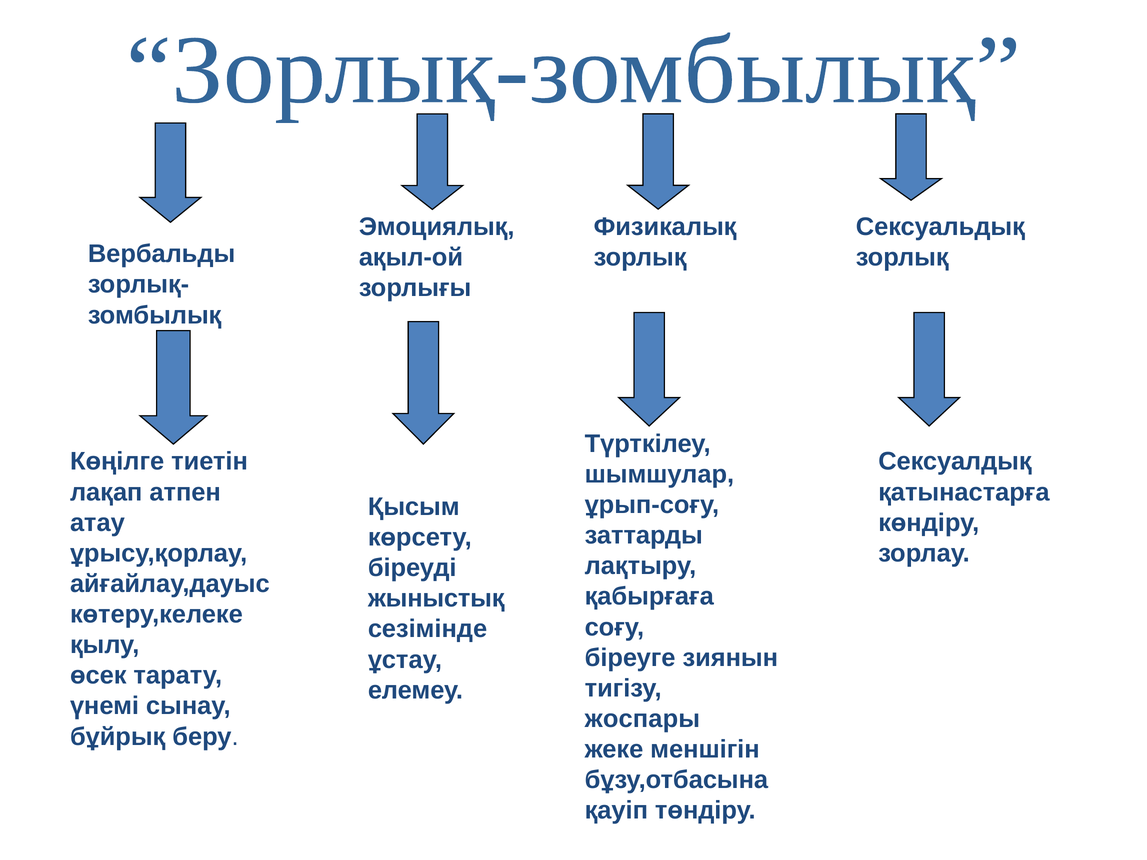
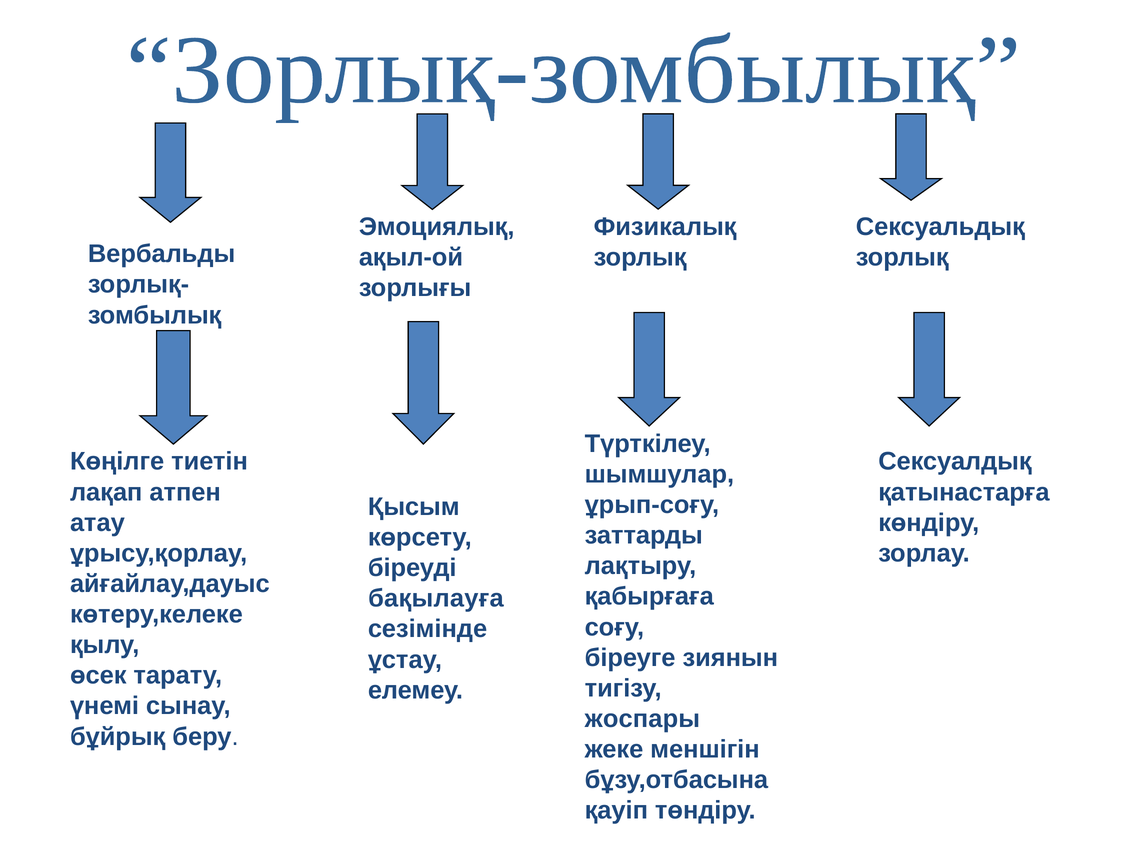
жыныстық: жыныстық -> бақылауға (436, 599)
